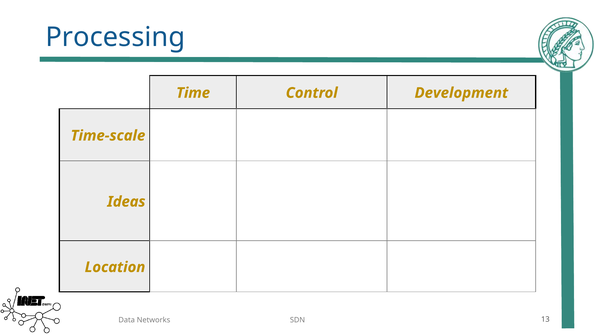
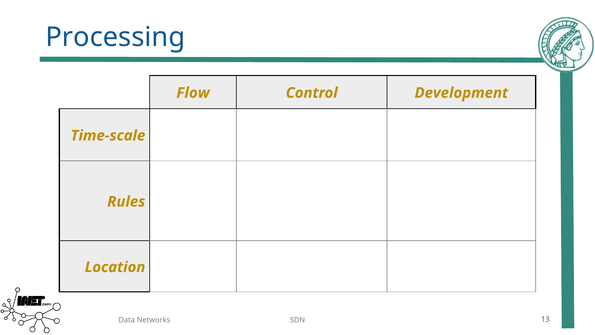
Time: Time -> Flow (193, 93)
Ideas: Ideas -> Rules (126, 201)
